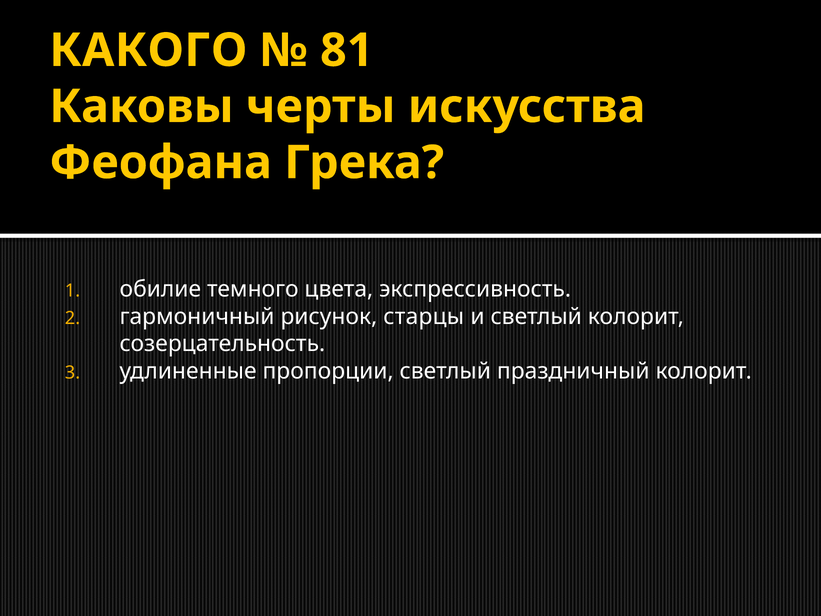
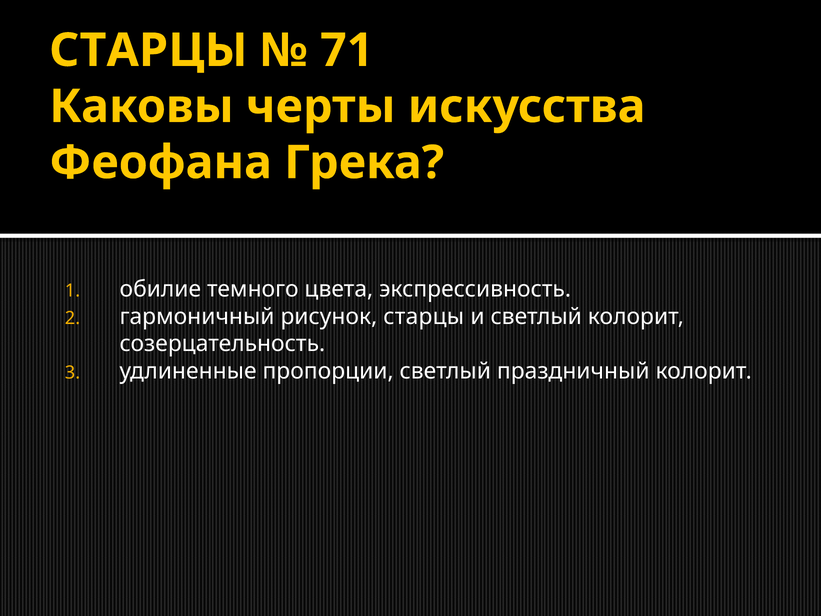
КАКОГО: КАКОГО -> СТАРЦЫ (148, 50)
81: 81 -> 71 (347, 50)
